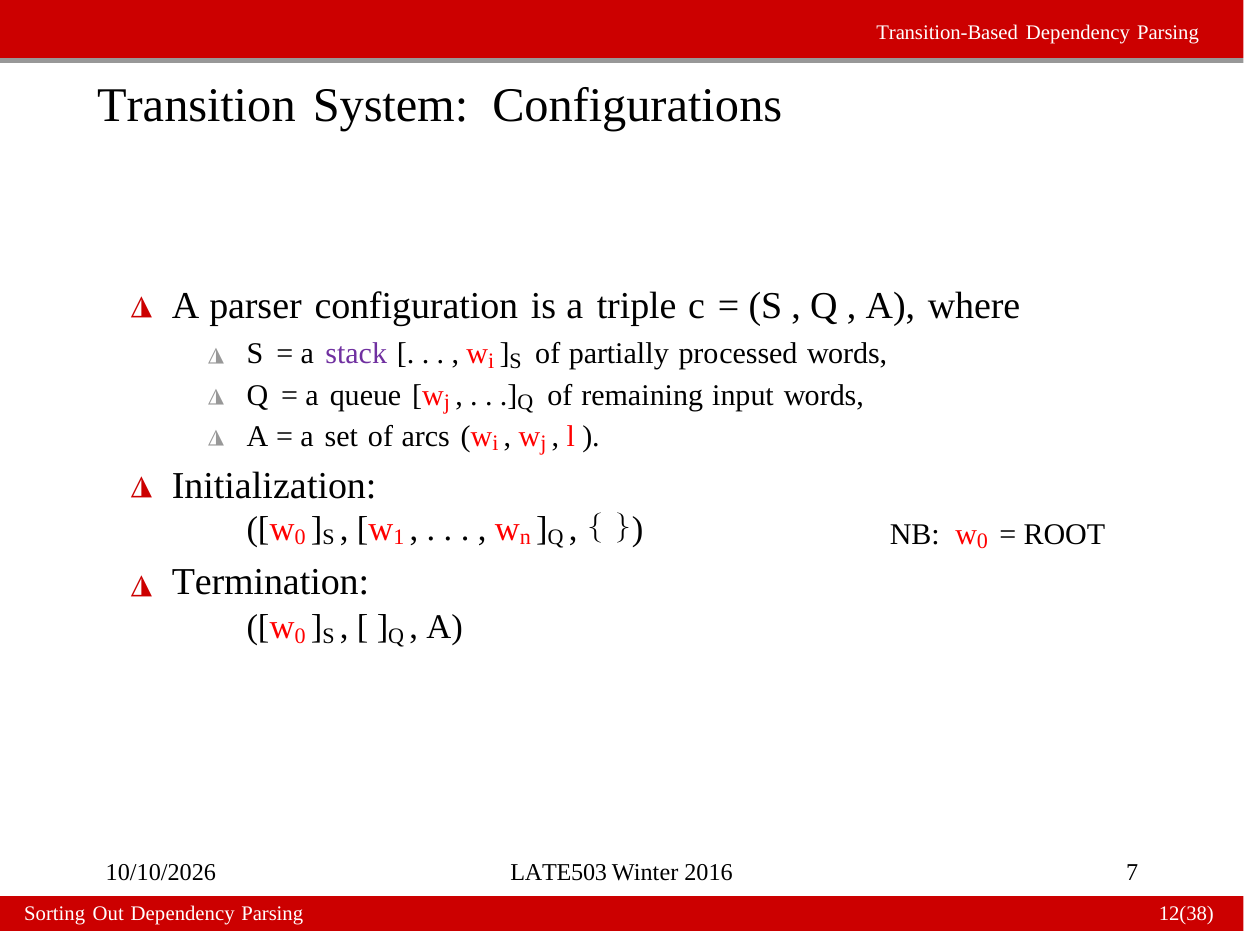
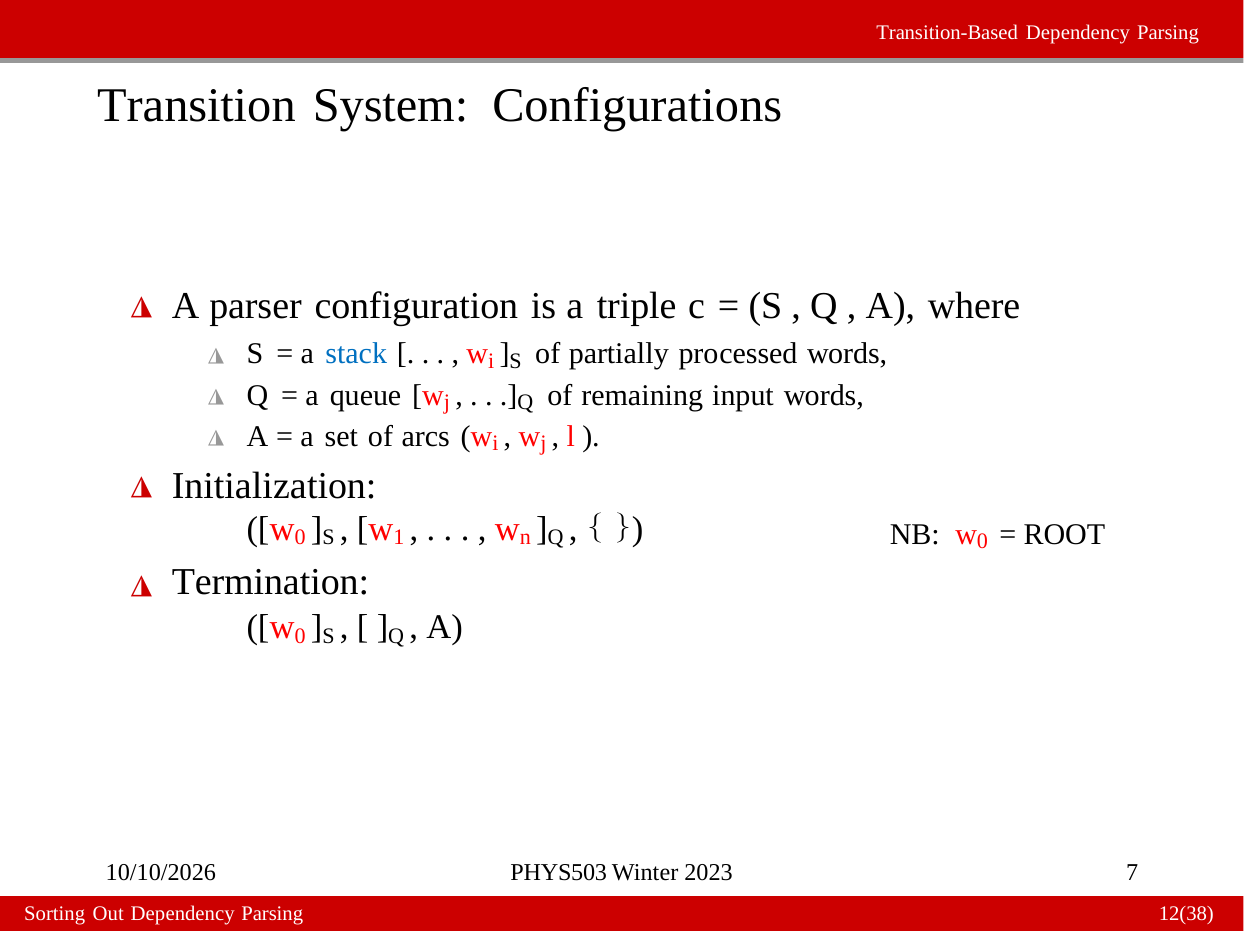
stack colour: purple -> blue (356, 354)
LATE503: LATE503 -> PHYS503 (559, 873)
2016: 2016 -> 2023 (709, 873)
